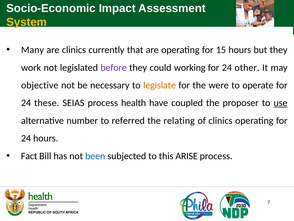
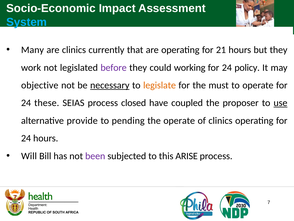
System colour: yellow -> light blue (27, 22)
15: 15 -> 21 (221, 50)
other: other -> policy (247, 67)
necessary underline: none -> present (110, 85)
were: were -> must (219, 85)
health: health -> closed (134, 103)
number: number -> provide (82, 120)
referred: referred -> pending (128, 120)
the relating: relating -> operate (179, 120)
Fact: Fact -> Will (29, 156)
been colour: blue -> purple (95, 156)
